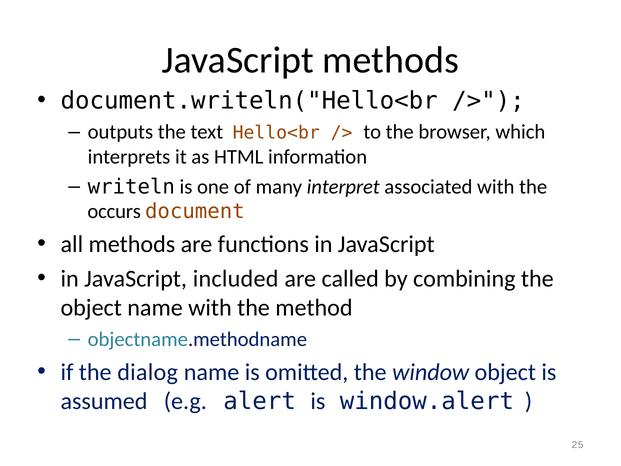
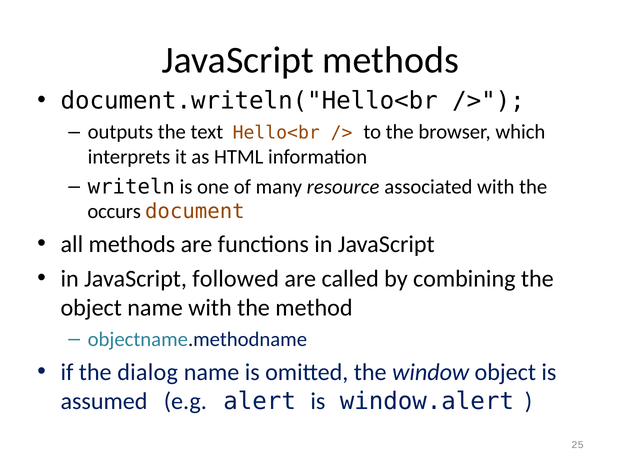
interpret: interpret -> resource (343, 187)
included: included -> followed (236, 279)
